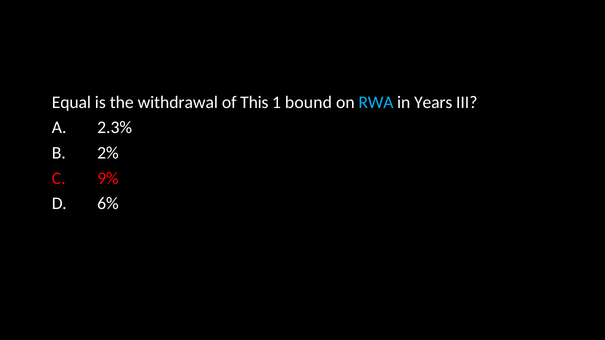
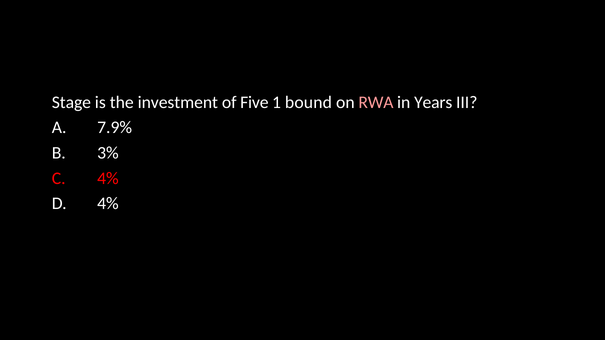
Equal: Equal -> Stage (71, 102)
withdrawal: withdrawal -> investment (178, 102)
This: This -> Five (254, 102)
RWA colour: light blue -> pink (376, 102)
2.3%: 2.3% -> 7.9% (115, 128)
2%: 2% -> 3% (108, 153)
C 9%: 9% -> 4% (108, 178)
D 6%: 6% -> 4% (108, 204)
